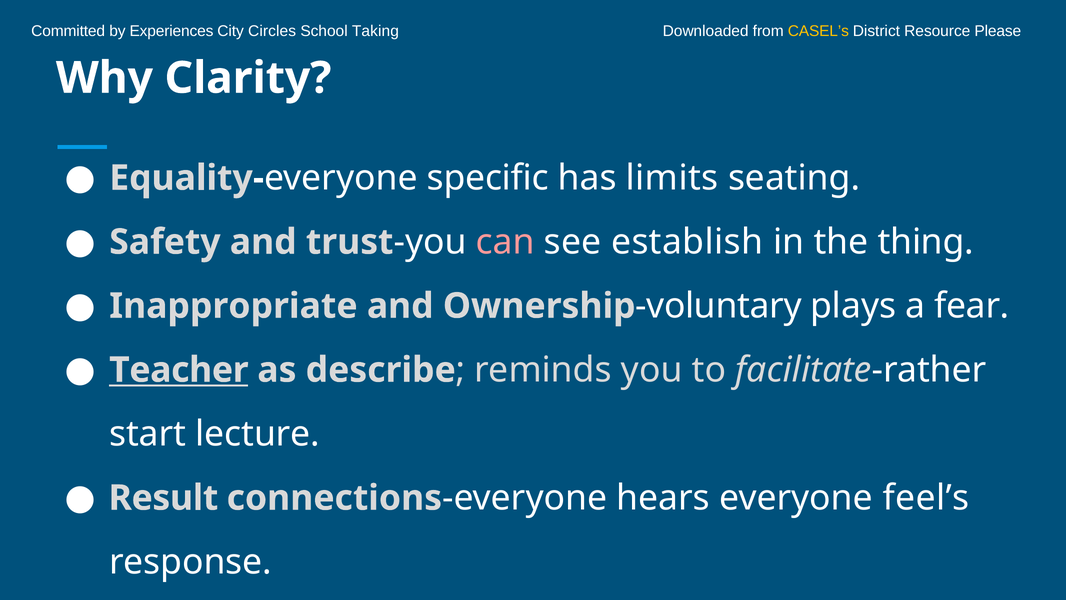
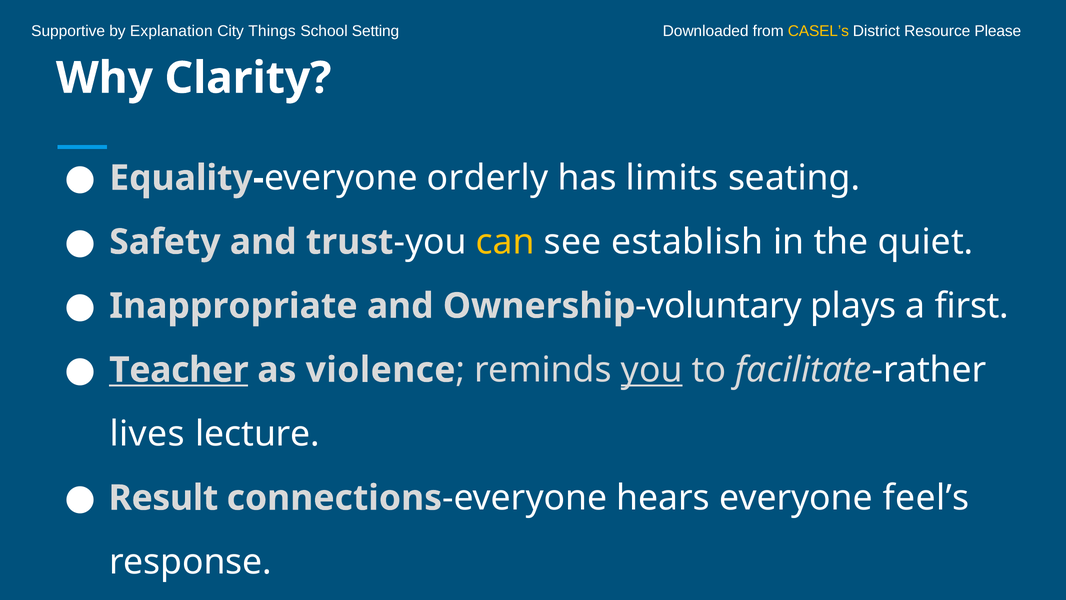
Committed: Committed -> Supportive (68, 31)
Experiences: Experiences -> Explanation (171, 31)
Circles: Circles -> Things (272, 31)
Taking: Taking -> Setting (376, 31)
specific: specific -> orderly (488, 178)
can colour: pink -> yellow (505, 242)
thing: thing -> quiet (926, 242)
fear: fear -> first (972, 306)
describe: describe -> violence (381, 370)
you underline: none -> present (652, 370)
start: start -> lives (147, 434)
